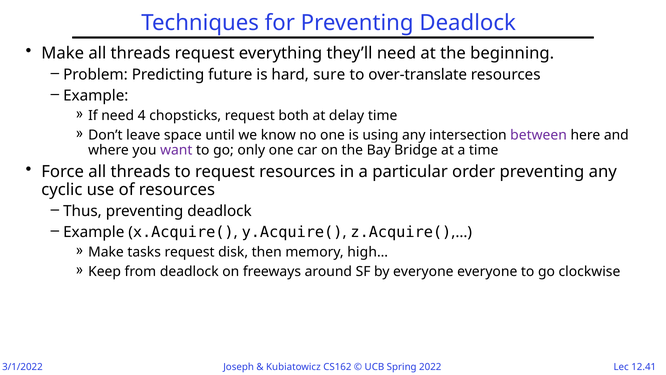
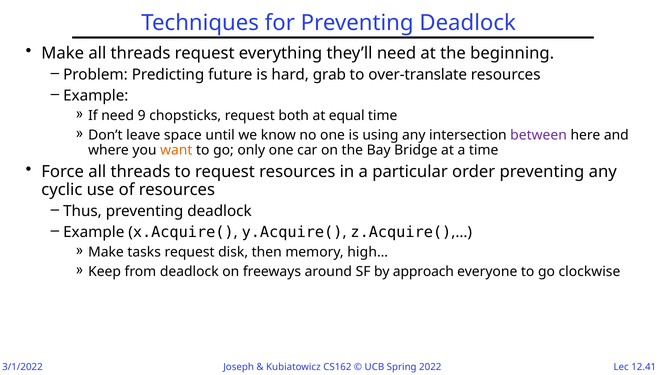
sure: sure -> grab (329, 75)
4: 4 -> 9 (142, 116)
delay: delay -> equal (347, 116)
want colour: purple -> orange (176, 150)
by everyone: everyone -> approach (423, 271)
